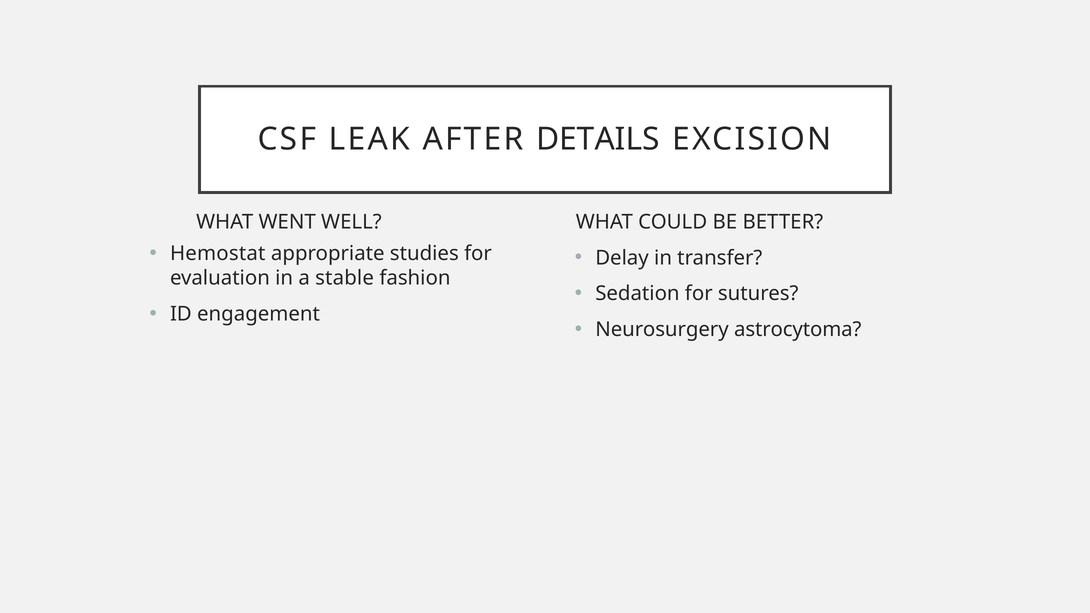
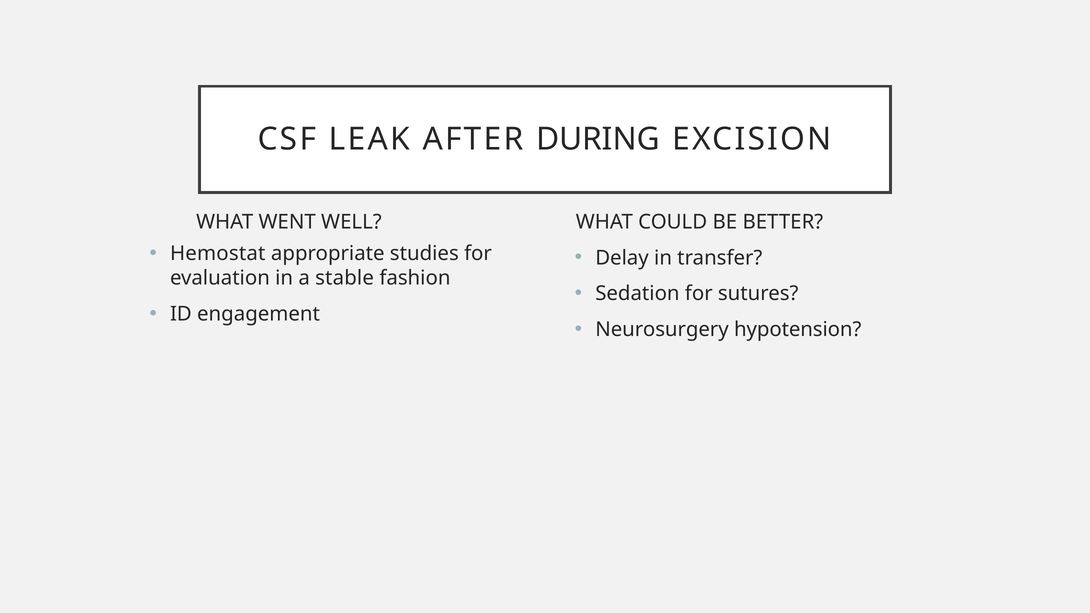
DETAILS: DETAILS -> DURING (598, 139)
astrocytoma: astrocytoma -> hypotension (798, 330)
